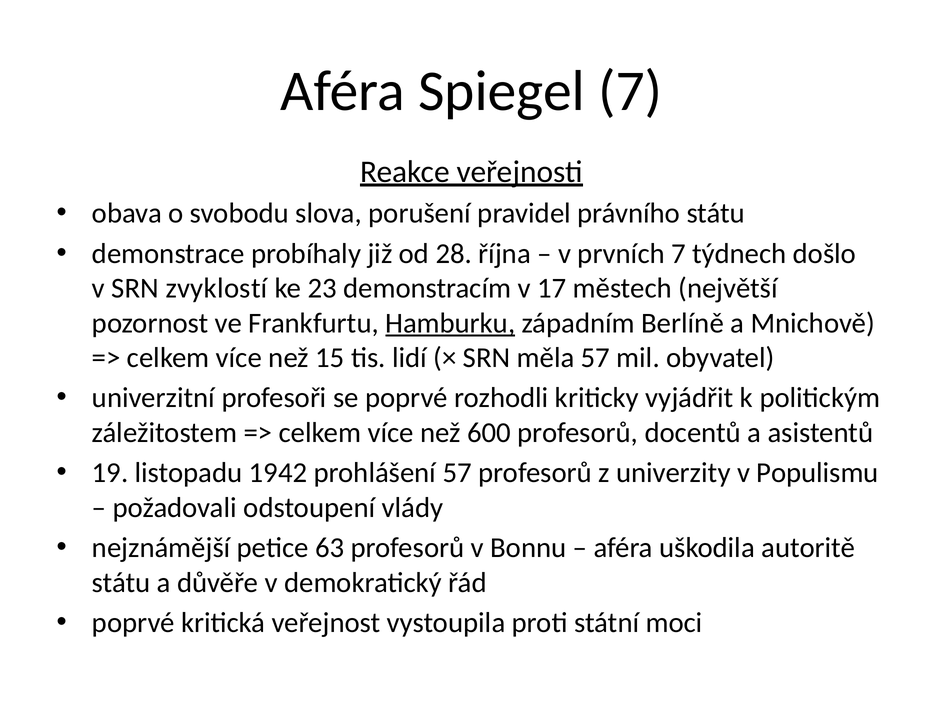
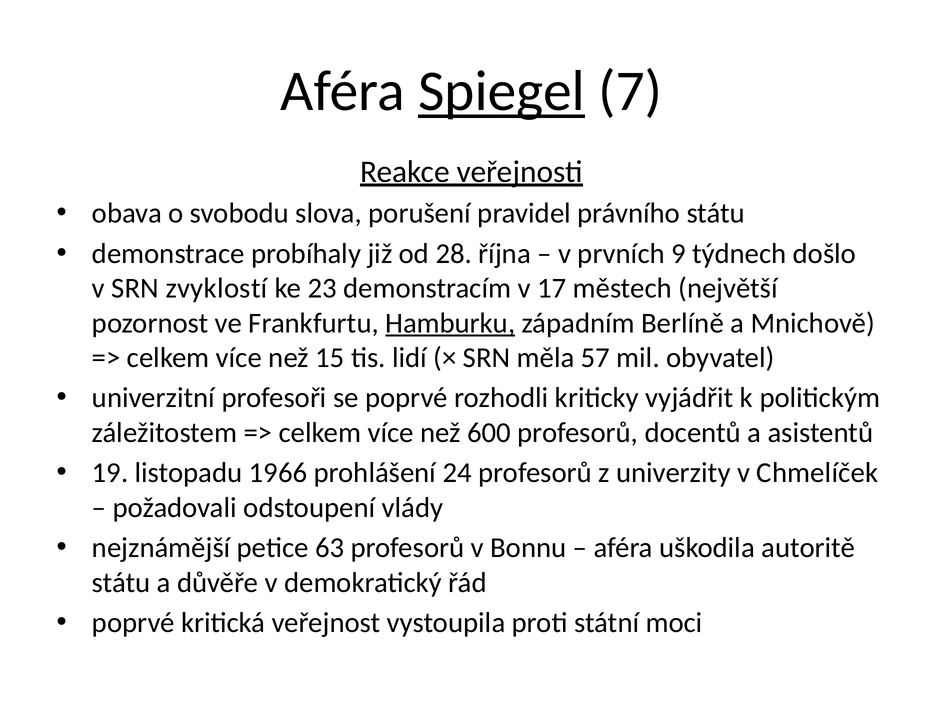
Spiegel underline: none -> present (502, 91)
prvních 7: 7 -> 9 (679, 254)
1942: 1942 -> 1966 (278, 472)
prohlášení 57: 57 -> 24 (457, 472)
Populismu: Populismu -> Chmelíček (817, 472)
